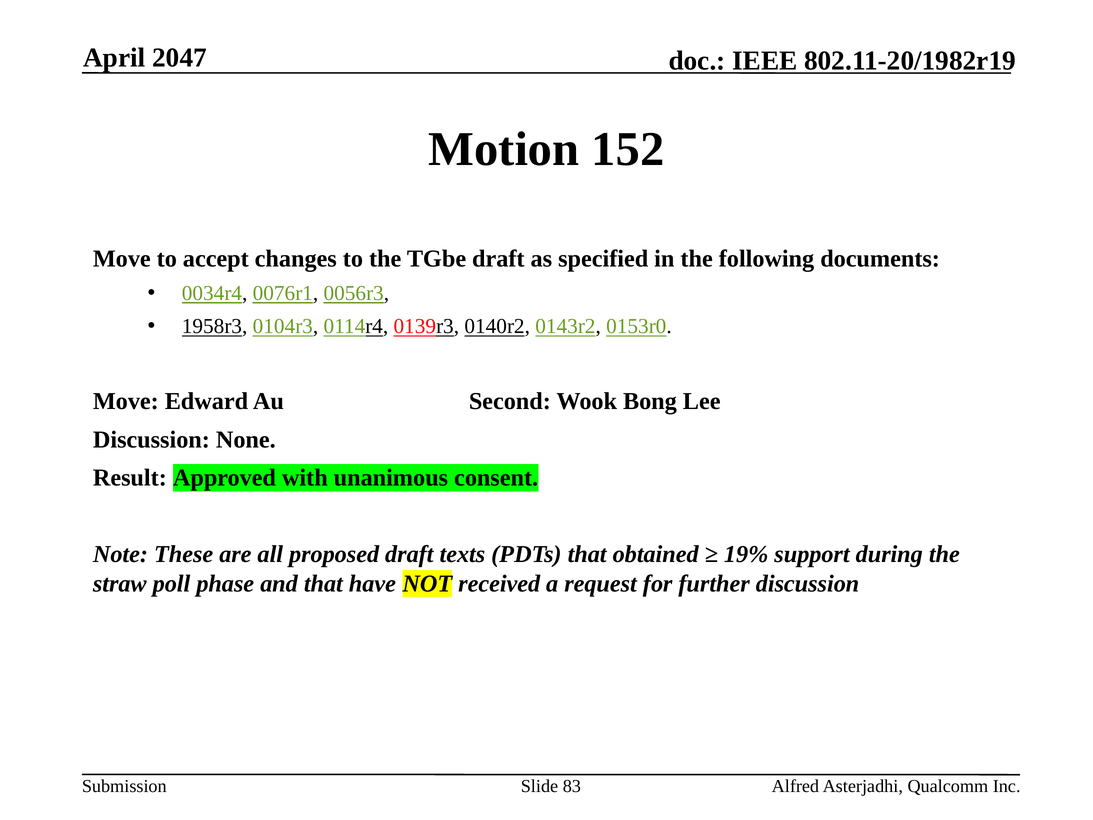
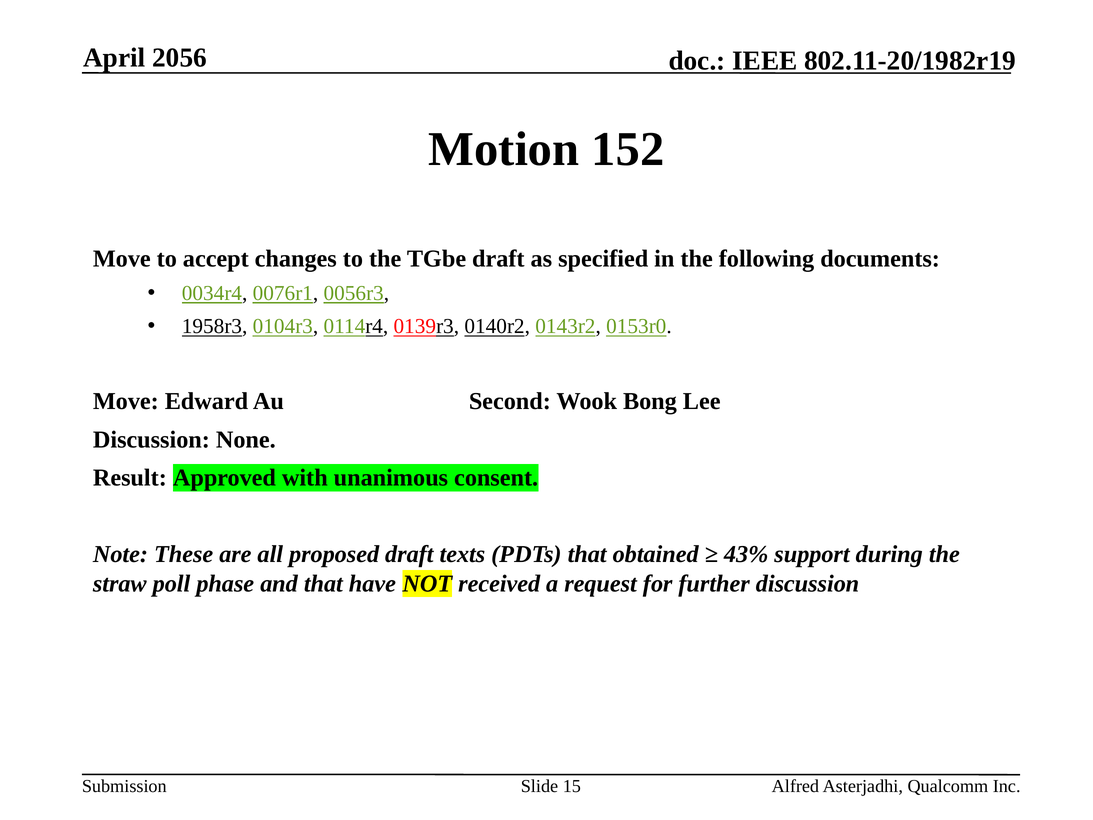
2047: 2047 -> 2056 (180, 58)
19%: 19% -> 43% (746, 554)
83: 83 -> 15 (572, 786)
